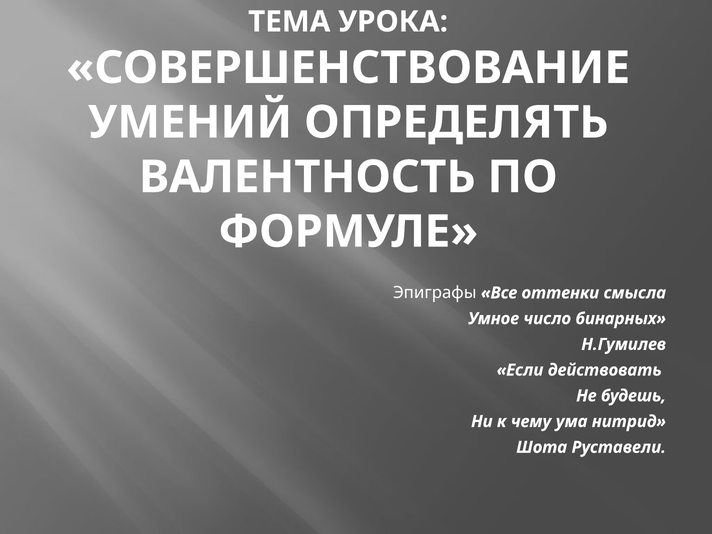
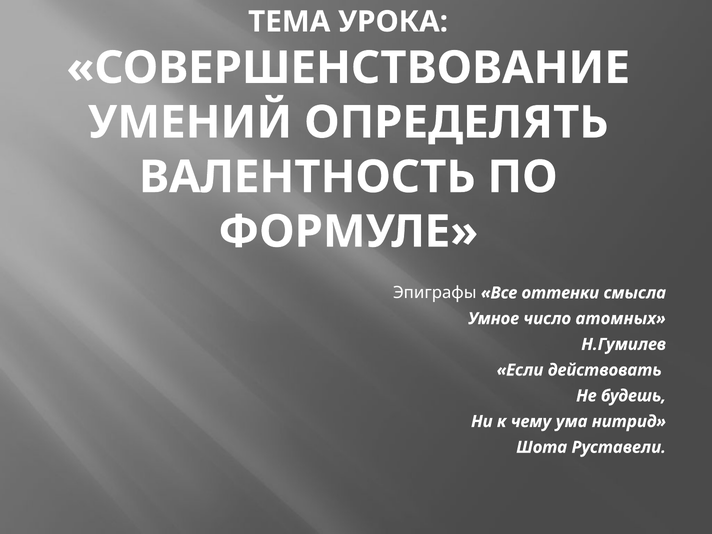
бинарных: бинарных -> атомных (621, 319)
